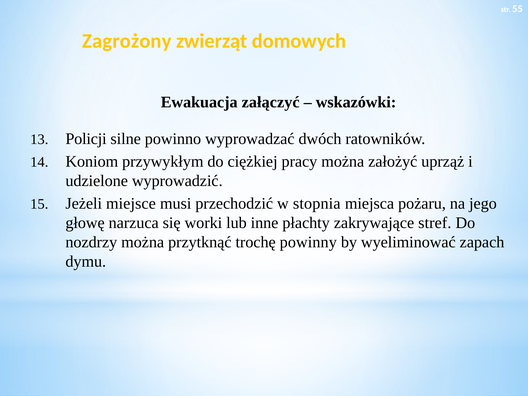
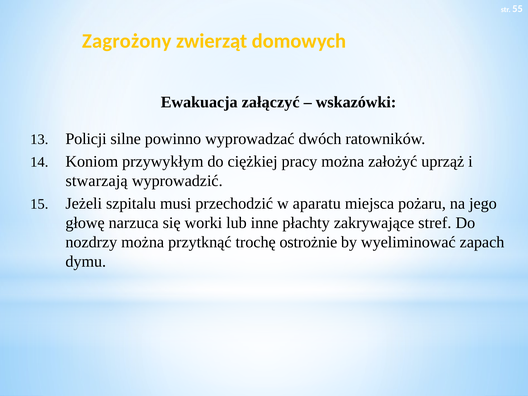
udzielone: udzielone -> stwarzają (97, 181)
miejsce: miejsce -> szpitalu (131, 203)
stopnia: stopnia -> aparatu (317, 203)
powinny: powinny -> ostrożnie (308, 242)
